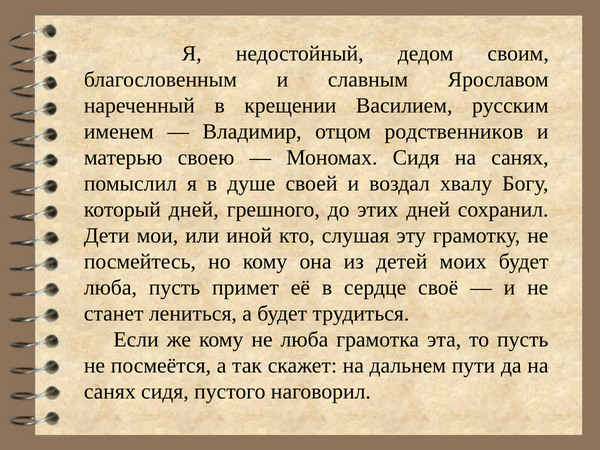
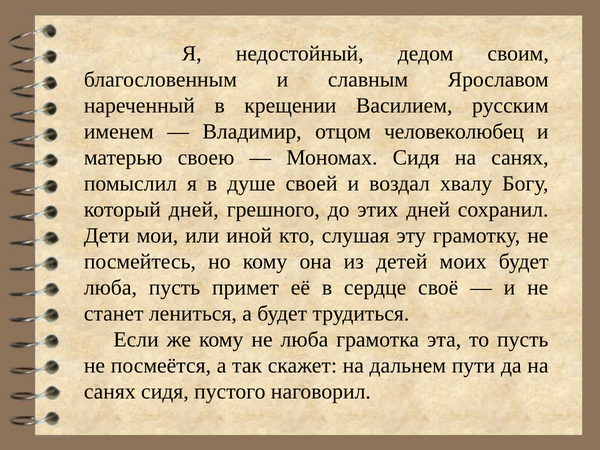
родственников: родственников -> человеколюбец (454, 132)
